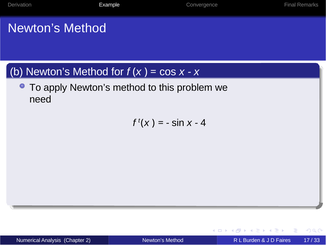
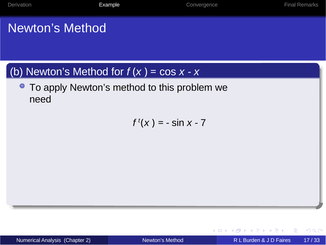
4: 4 -> 7 (203, 123)
